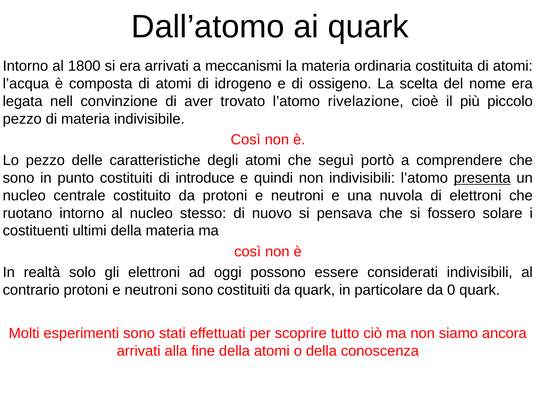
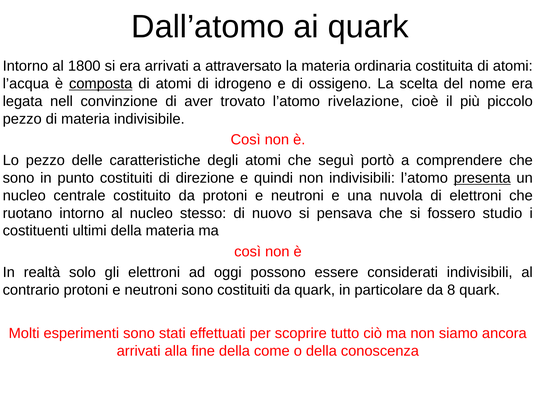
meccanismi: meccanismi -> attraversato (243, 66)
composta underline: none -> present (101, 84)
introduce: introduce -> direzione (205, 178)
solare: solare -> studio (502, 213)
0: 0 -> 8 (451, 290)
della atomi: atomi -> come (272, 351)
